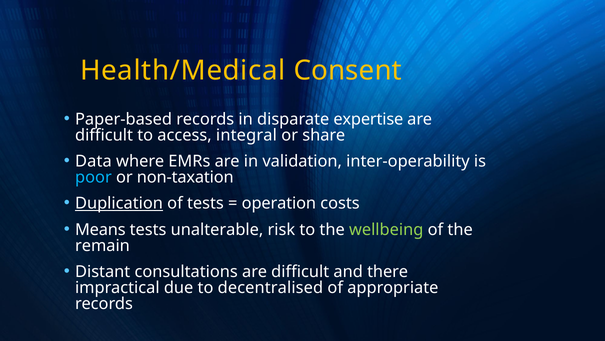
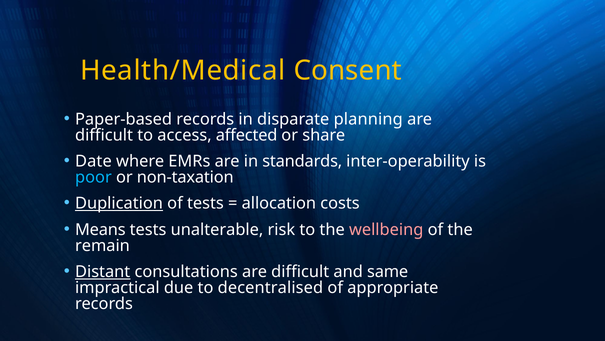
expertise: expertise -> planning (368, 119)
integral: integral -> affected (247, 135)
Data: Data -> Date (93, 161)
validation: validation -> standards (302, 161)
operation: operation -> allocation (279, 203)
wellbeing colour: light green -> pink (386, 229)
Distant underline: none -> present (103, 271)
there: there -> same (388, 271)
